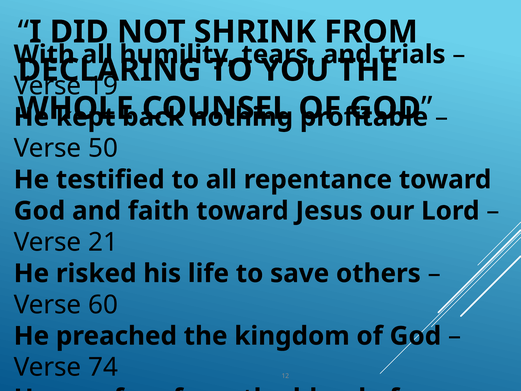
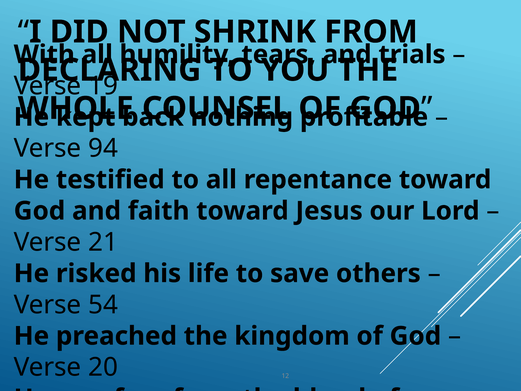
50: 50 -> 94 (103, 148)
60: 60 -> 54 (103, 305)
74: 74 -> 20 (103, 367)
